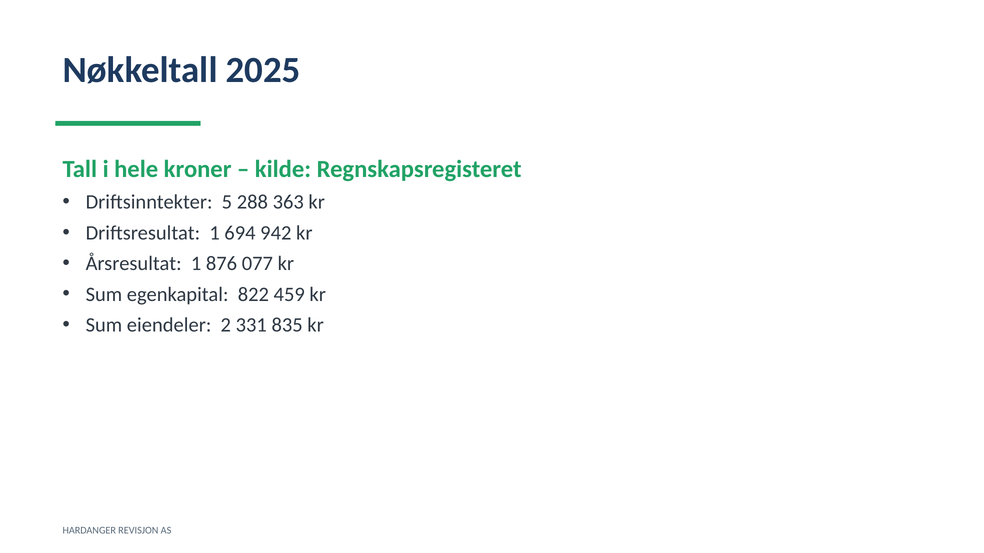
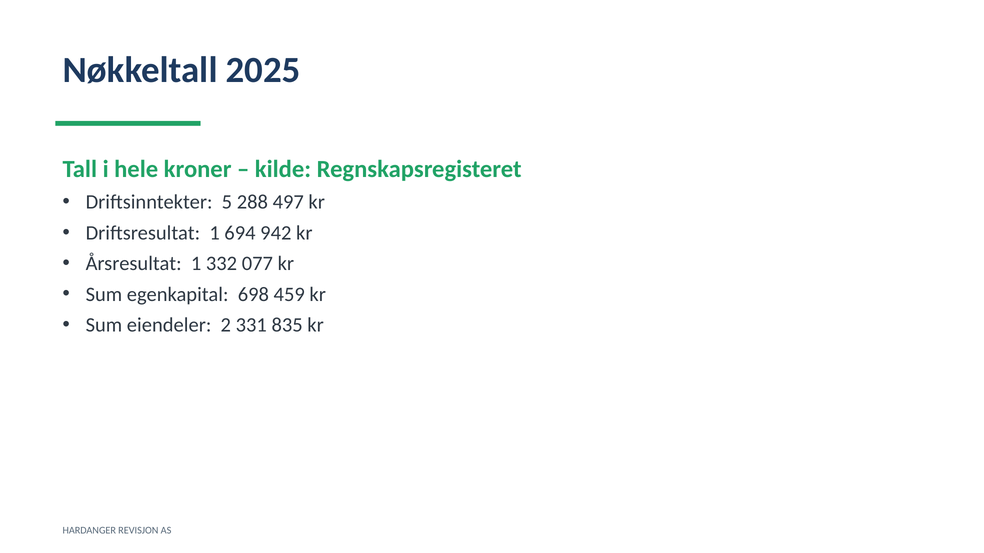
363: 363 -> 497 (288, 202)
876: 876 -> 332 (221, 264)
822: 822 -> 698 (253, 295)
